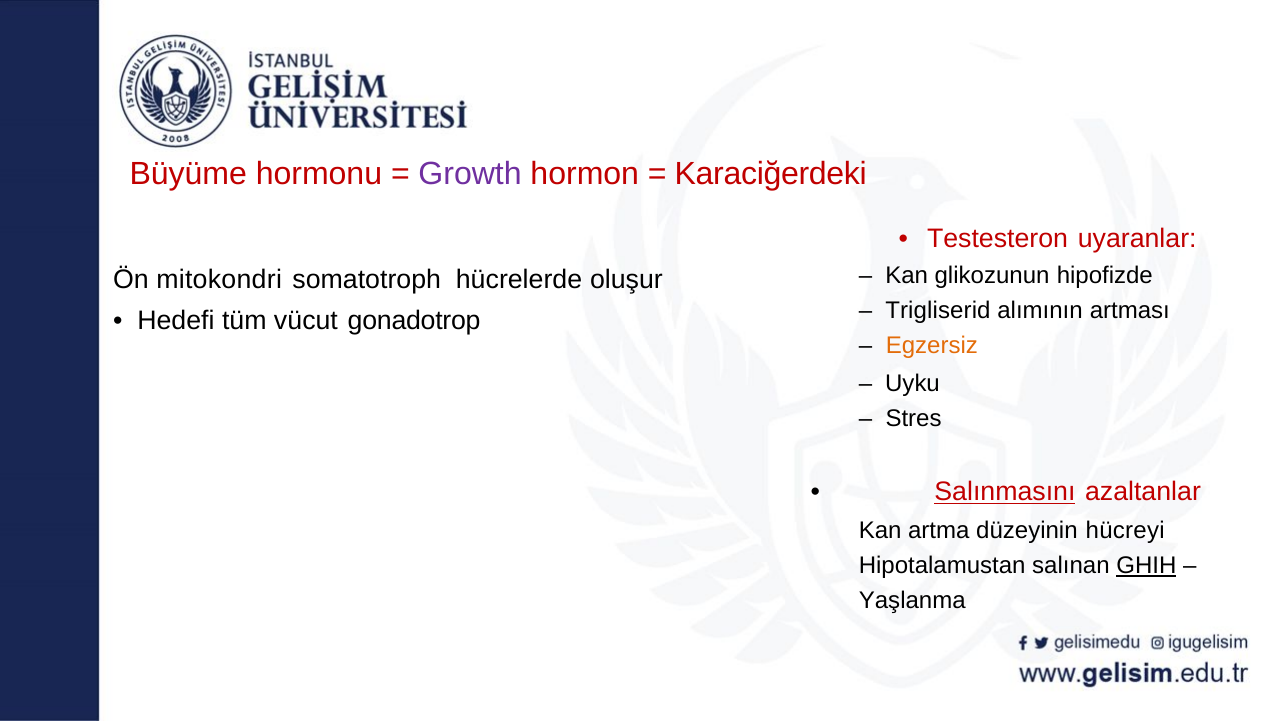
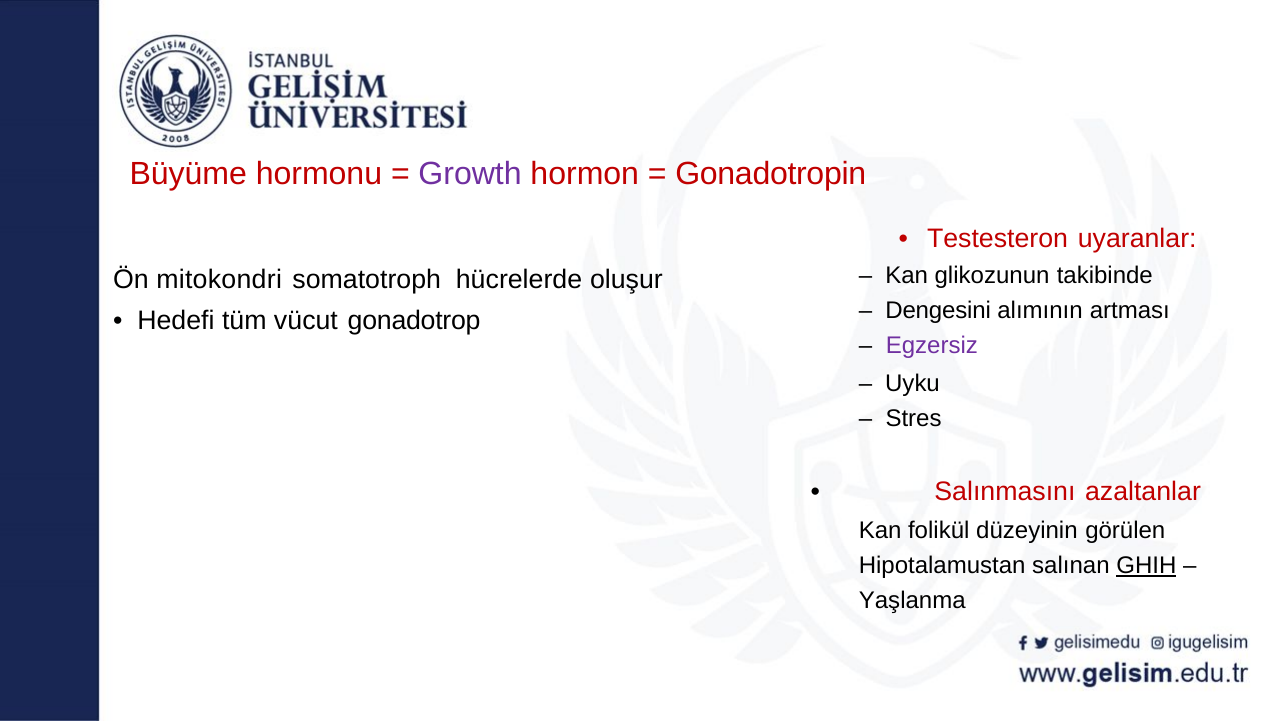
Karaciğerdeki: Karaciğerdeki -> Gonadotropin (771, 174)
hipofizde: hipofizde -> takibinde (1105, 275)
Trigliserid: Trigliserid -> Dengesini (938, 311)
Egzersiz colour: orange -> purple (932, 346)
Salınmasını underline: present -> none (1005, 492)
artma: artma -> folikül (939, 531)
hücreyi: hücreyi -> görülen (1125, 531)
